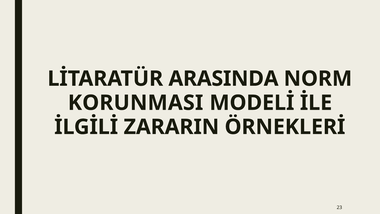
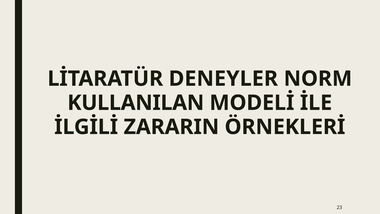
ARASINDA: ARASINDA -> DENEYLER (223, 79)
KORUNMASI: KORUNMASI -> KULLANILAN (136, 103)
